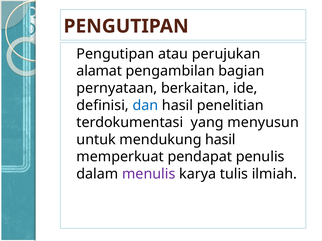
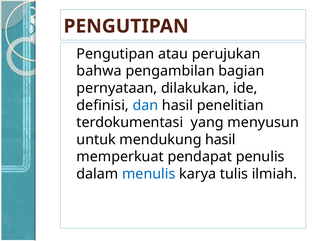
alamat: alamat -> bahwa (99, 71)
berkaitan: berkaitan -> dilakukan (195, 88)
menulis colour: purple -> blue (149, 174)
